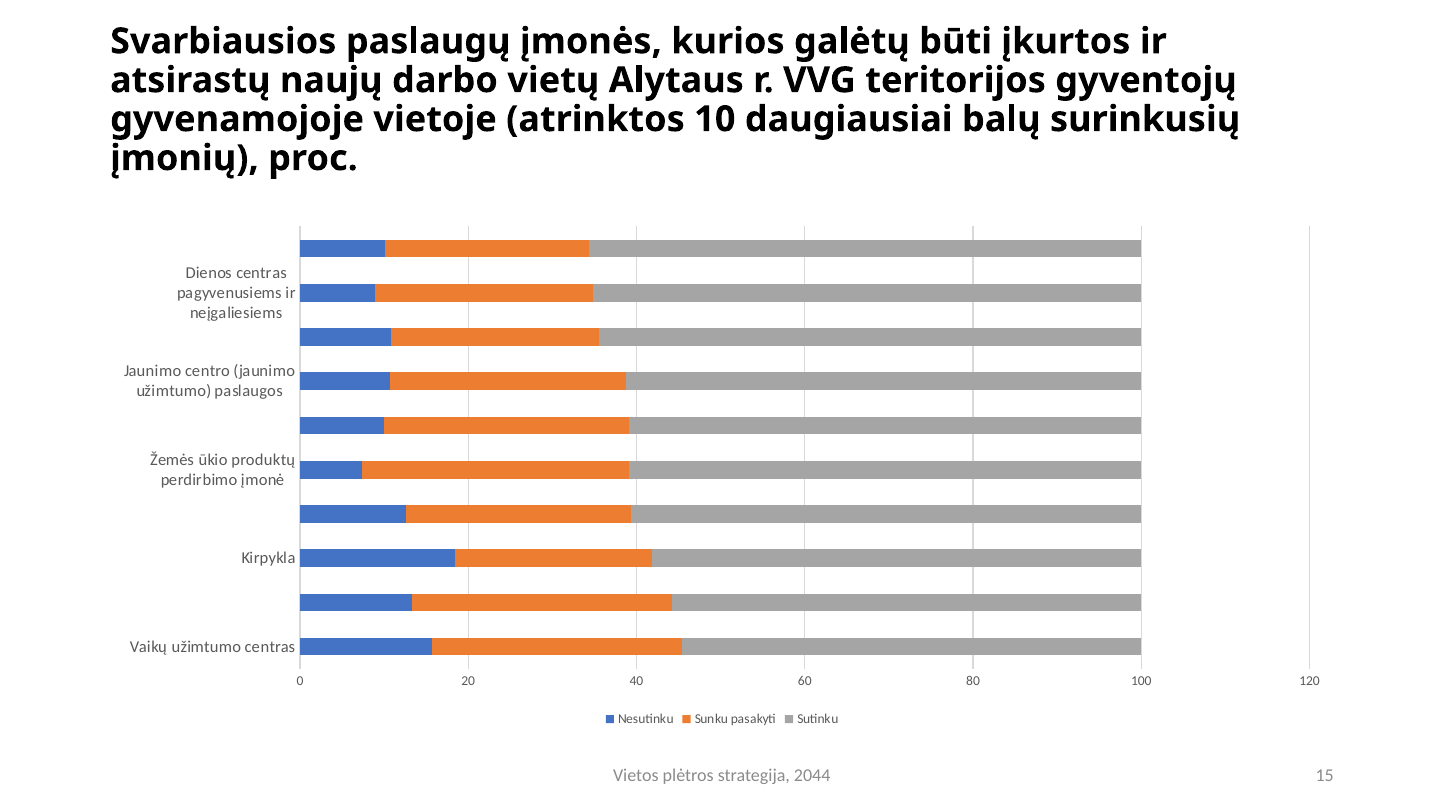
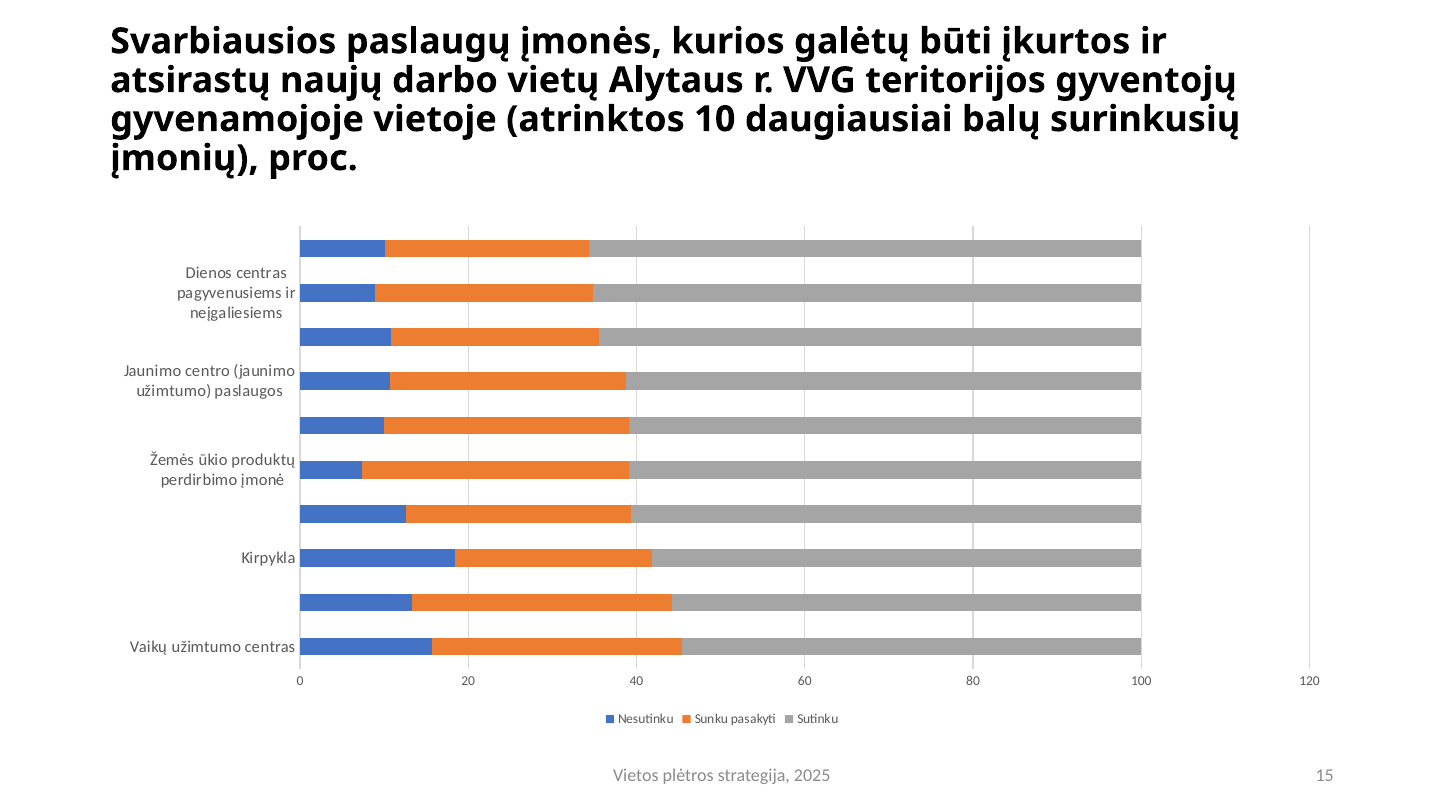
2044: 2044 -> 2025 (812, 776)
